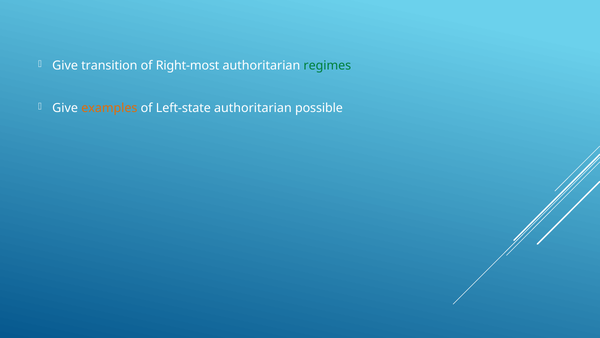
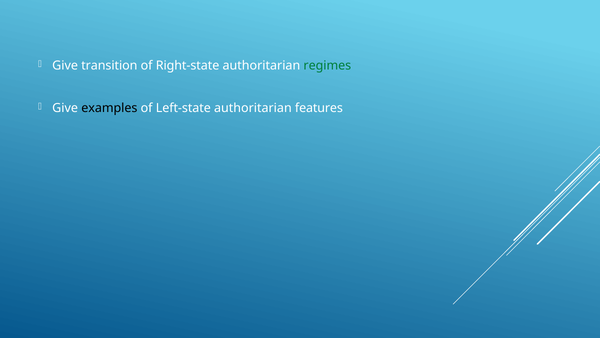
Right-most: Right-most -> Right-state (188, 66)
examples colour: orange -> black (109, 108)
possible: possible -> features (319, 108)
